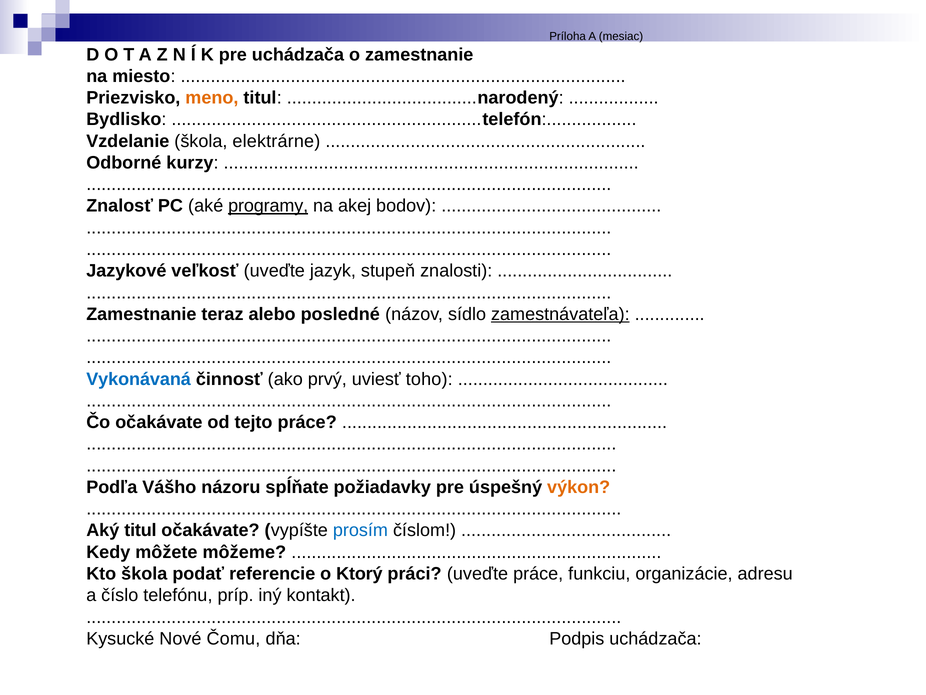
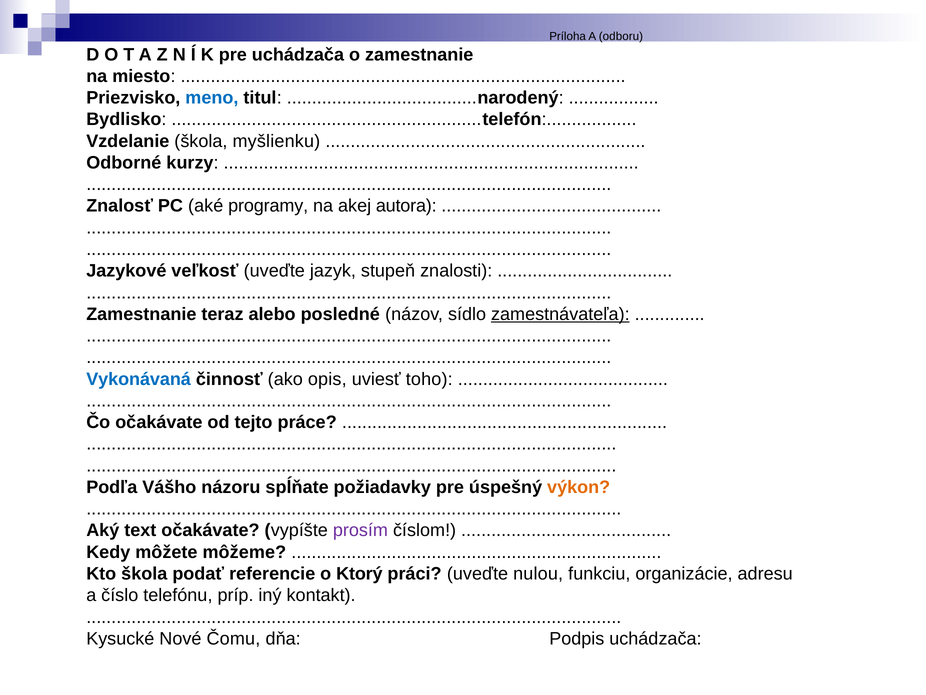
mesiac: mesiac -> odboru (621, 36)
meno colour: orange -> blue (212, 98)
elektrárne: elektrárne -> myšlienku (276, 141)
programy underline: present -> none (268, 206)
bodov: bodov -> autora (406, 206)
prvý: prvý -> opis (327, 379)
Aký titul: titul -> text (140, 530)
prosím colour: blue -> purple (360, 530)
uveďte práce: práce -> nulou (538, 573)
